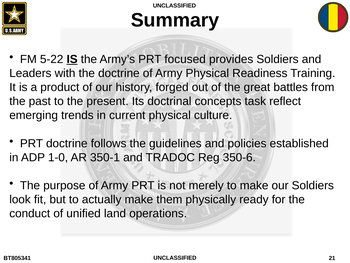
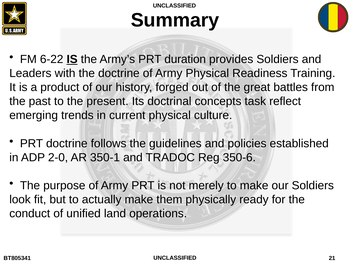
5-22: 5-22 -> 6-22 (52, 59)
focused: focused -> duration (185, 59)
1-0: 1-0 -> 2-0 (58, 157)
